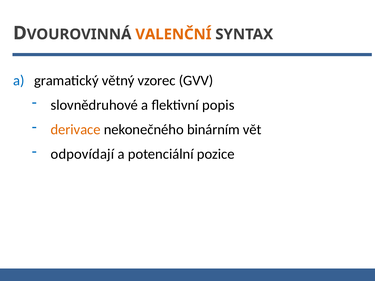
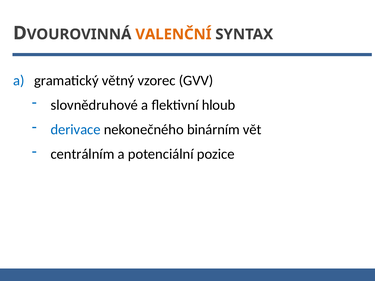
popis: popis -> hloub (218, 105)
derivace colour: orange -> blue (76, 130)
odpovídají: odpovídají -> centrálním (83, 154)
